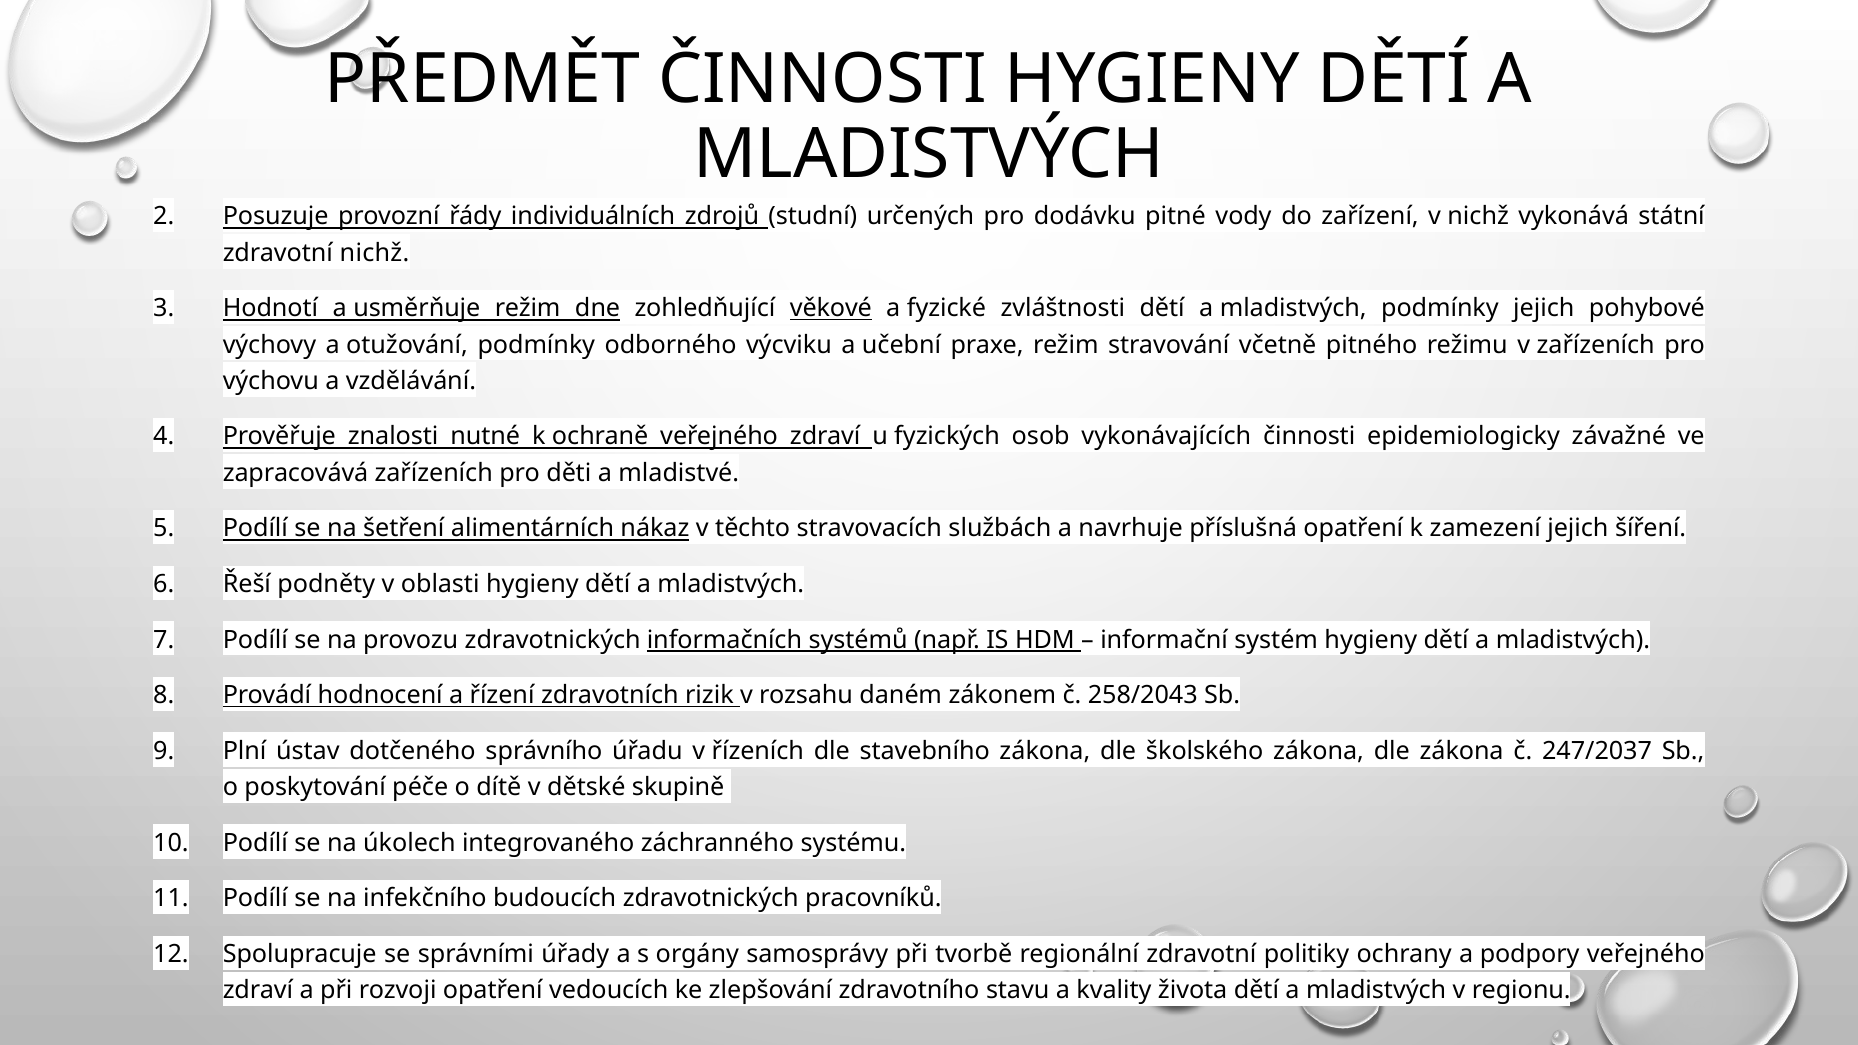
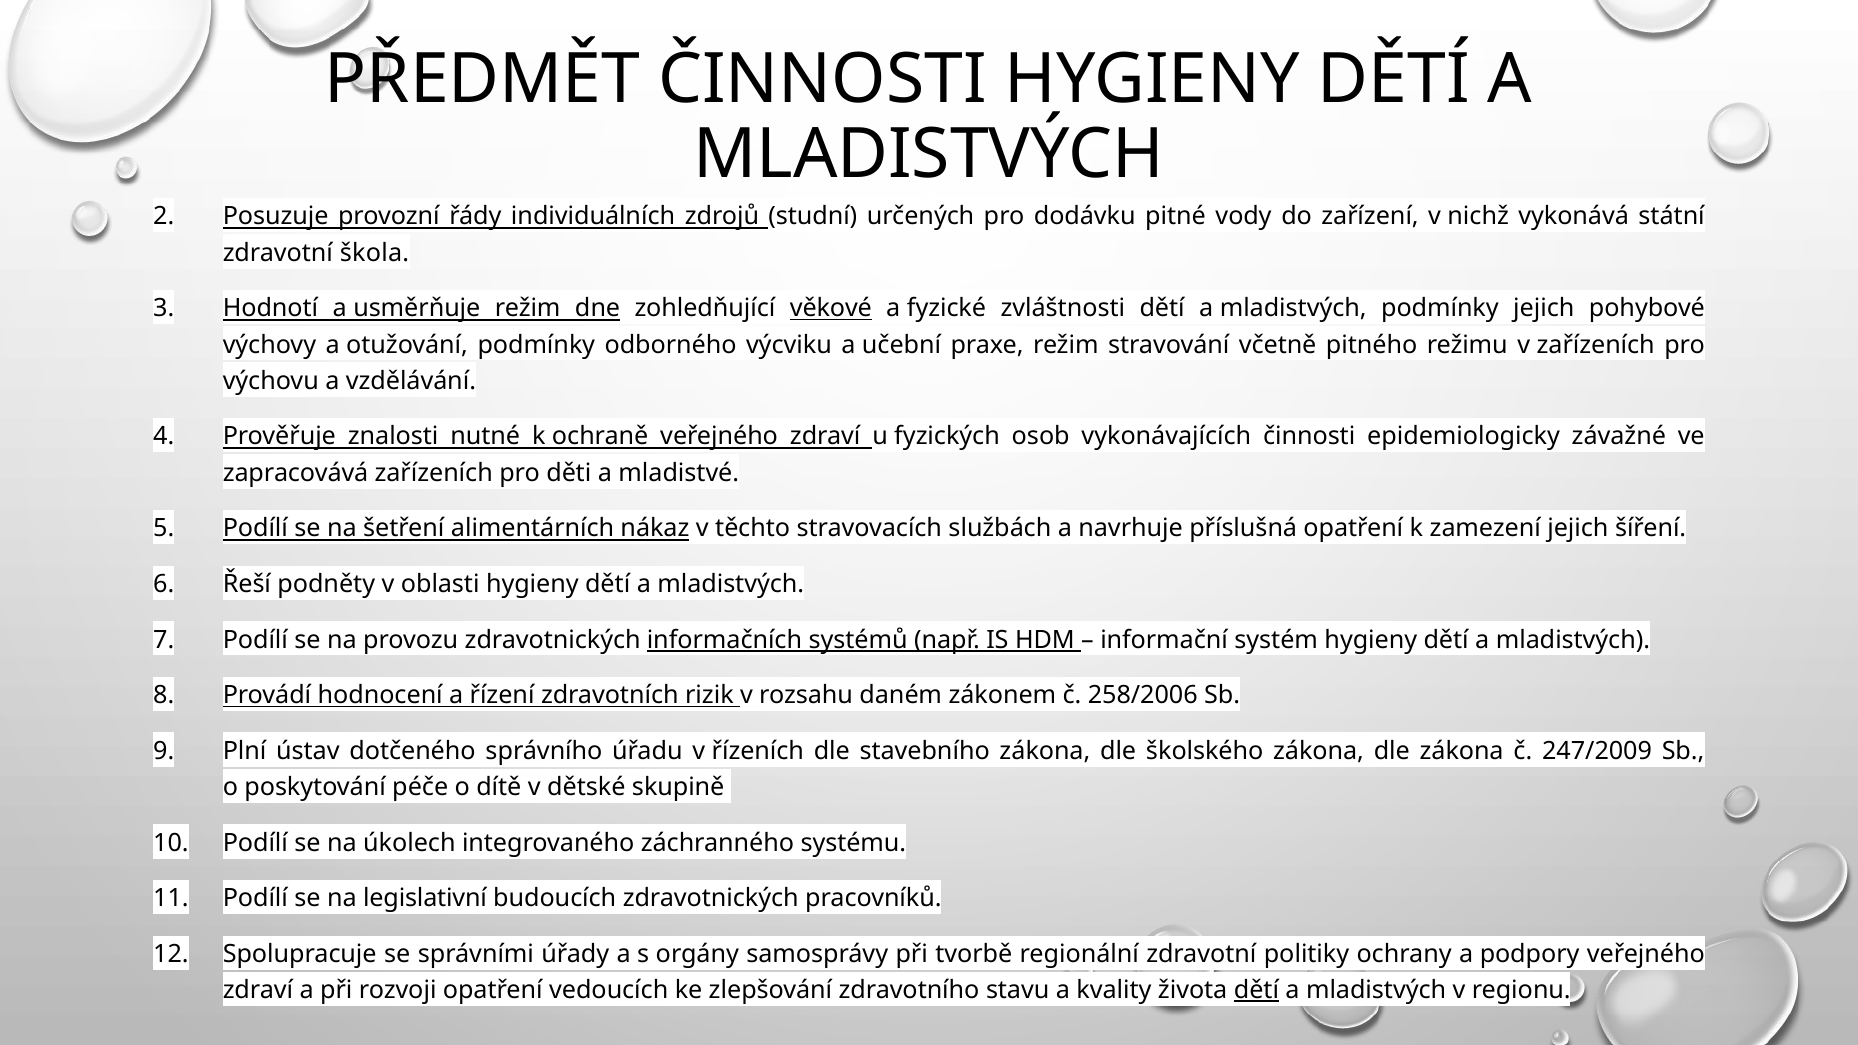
zdravotní nichž: nichž -> škola (375, 253)
258/2043: 258/2043 -> 258/2006 (1143, 695)
247/2037: 247/2037 -> 247/2009 (1597, 751)
infekčního: infekčního -> legislativní (425, 899)
dětí underline: none -> present (1256, 991)
